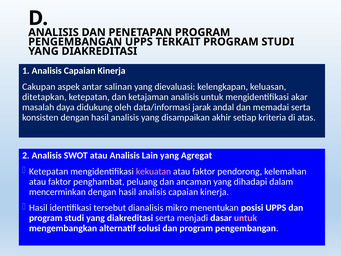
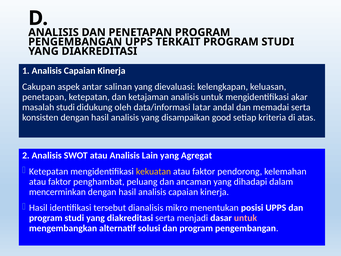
ditetapkan: ditetapkan -> penetapan (44, 97)
masalah daya: daya -> studi (66, 107)
jarak: jarak -> latar (202, 107)
akhir: akhir -> good (221, 117)
kekuatan colour: pink -> yellow (153, 171)
